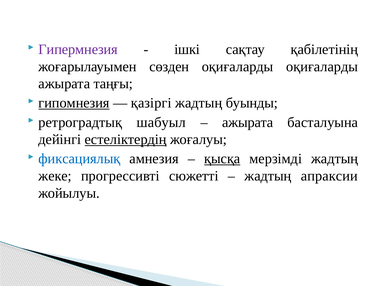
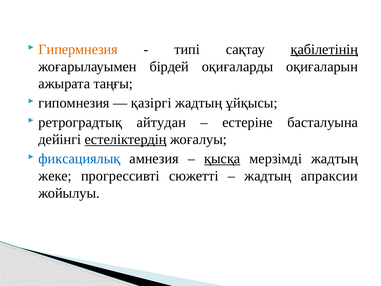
Гипермнезия colour: purple -> orange (78, 49)
ішкі: ішкі -> типі (187, 49)
қабілетінің underline: none -> present (324, 49)
сөзден: сөзден -> бірдей (169, 66)
оқиғаларды оқиғаларды: оқиғаларды -> оқиғаларын (322, 66)
гипомнезия underline: present -> none (74, 103)
буынды: буынды -> ұйқысы (252, 103)
шабуыл: шабуыл -> айтудан (161, 122)
ажырата: ажырата -> естеріне (248, 122)
